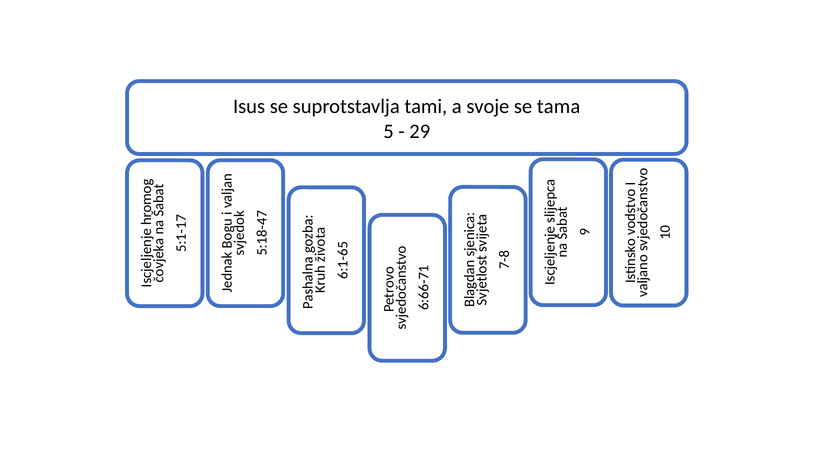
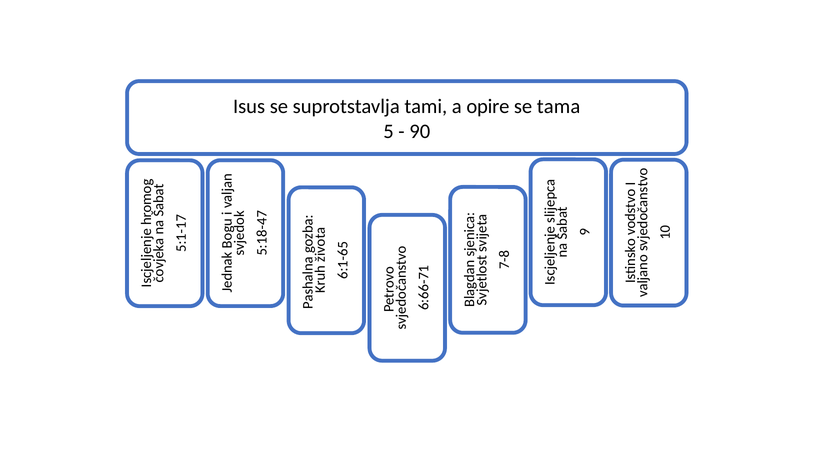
svoje: svoje -> opire (488, 107)
29: 29 -> 90 (420, 131)
